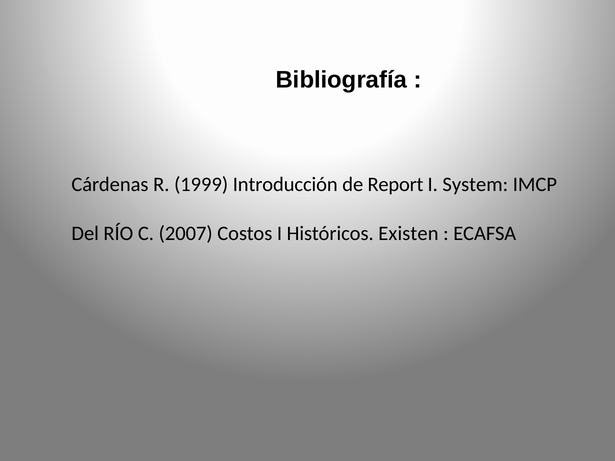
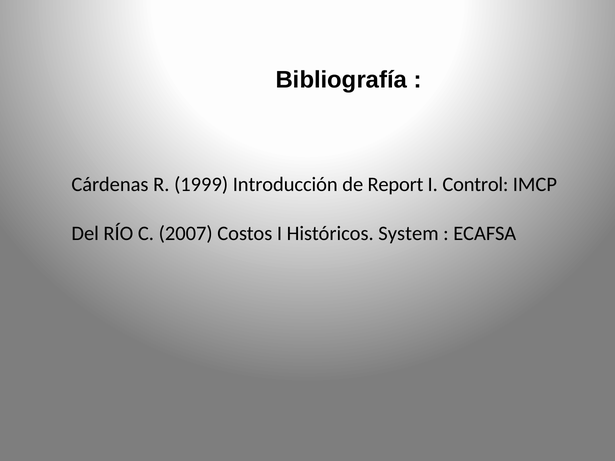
System: System -> Control (475, 184)
Existen: Existen -> System (408, 234)
